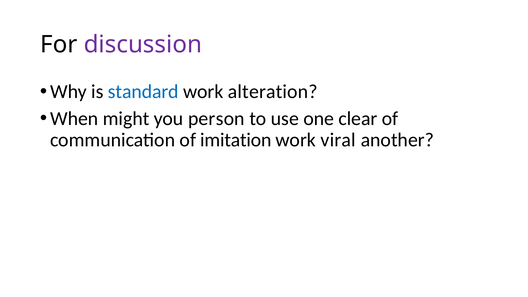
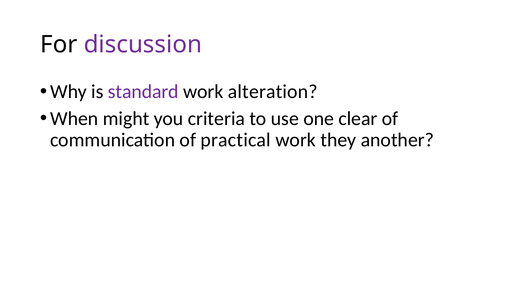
standard colour: blue -> purple (143, 92)
person: person -> criteria (216, 119)
imitation: imitation -> practical (236, 140)
viral: viral -> they (338, 140)
